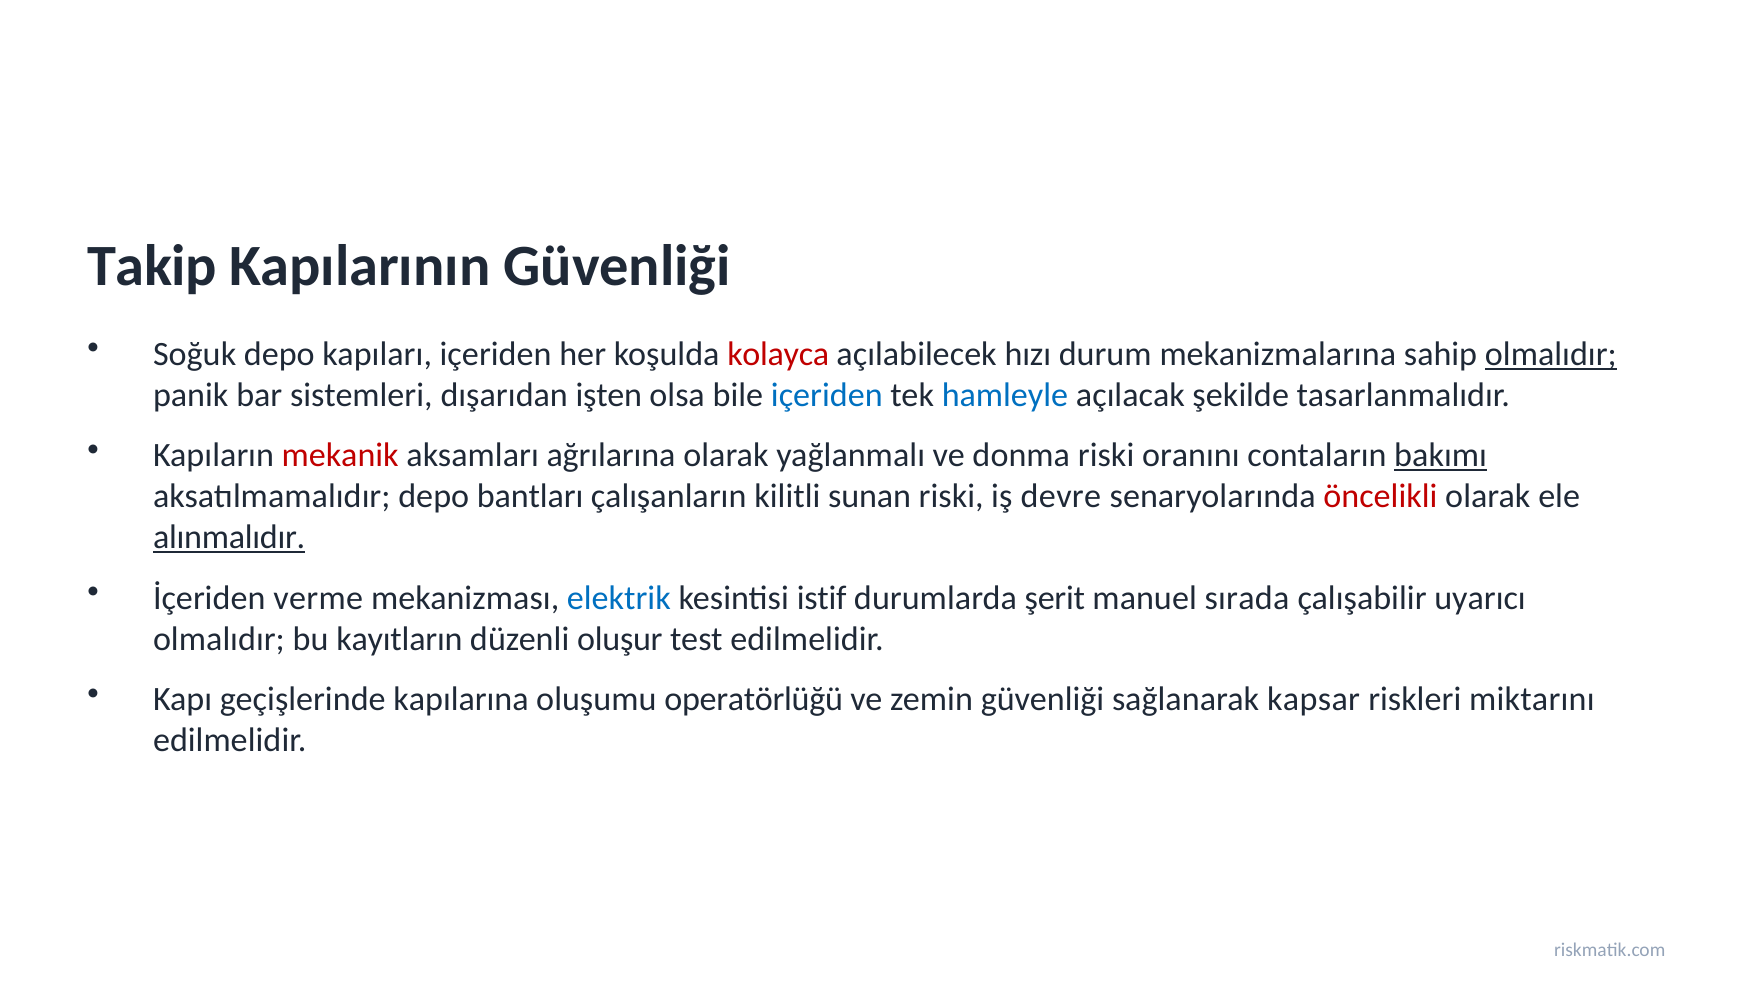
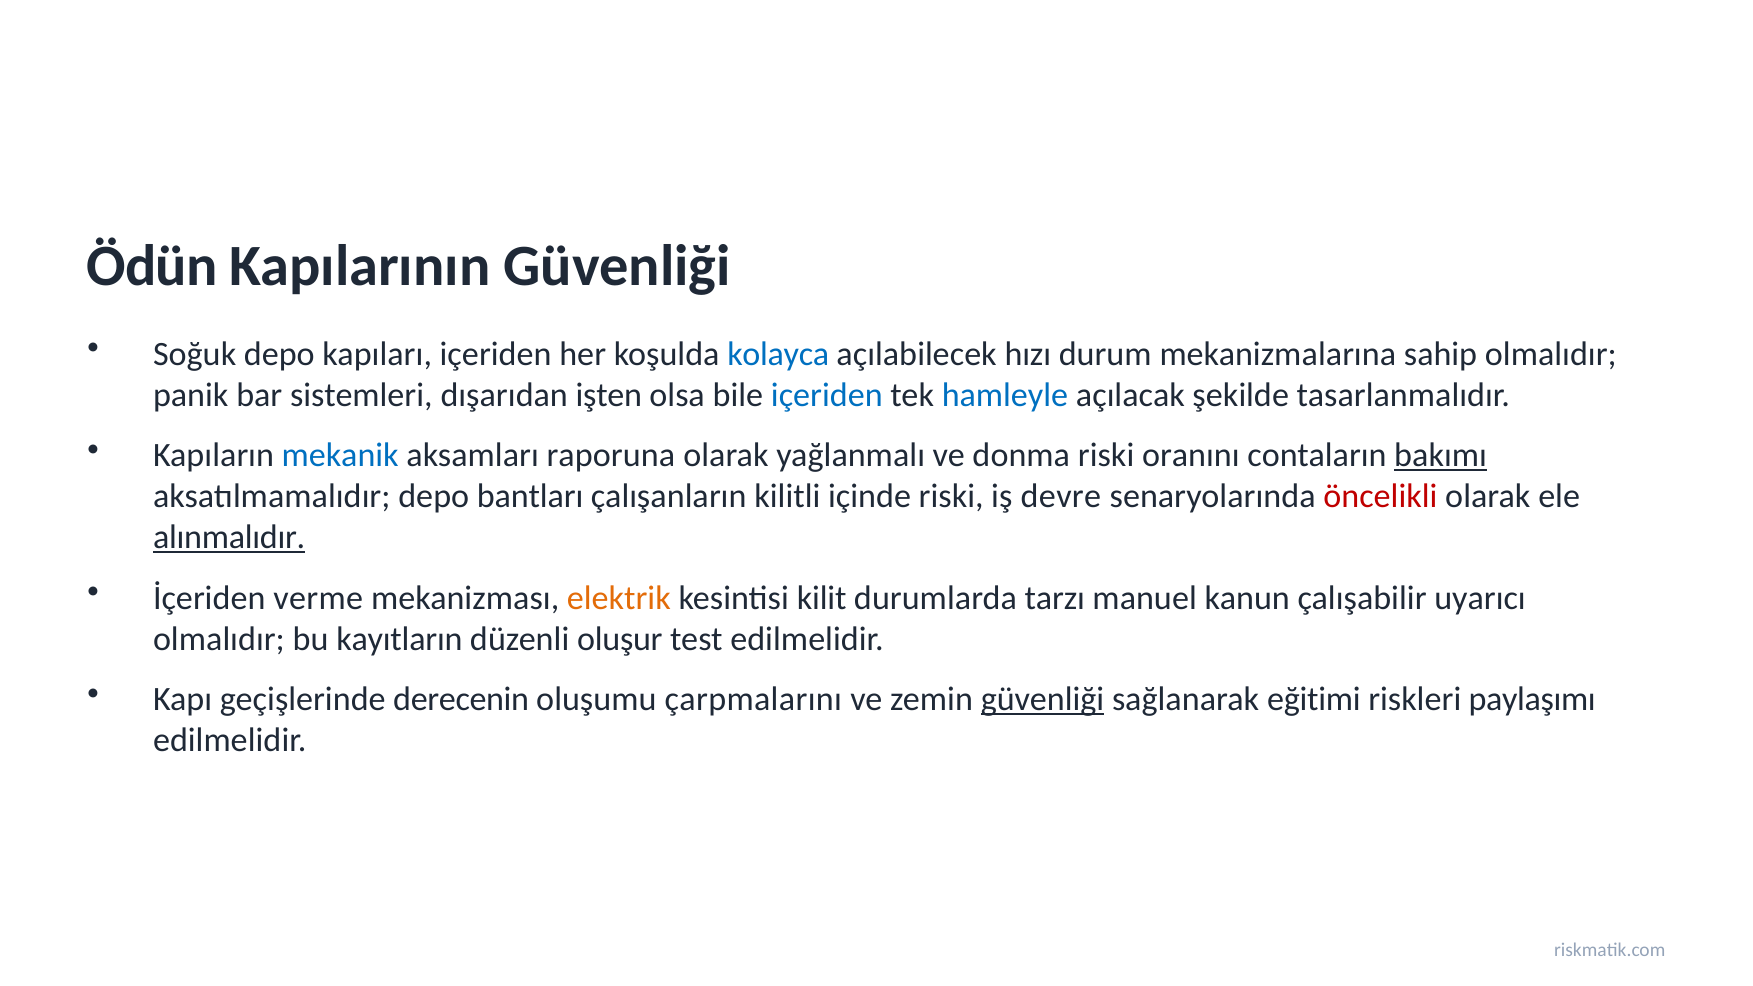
Takip: Takip -> Ödün (152, 266)
kolayca colour: red -> blue (778, 354)
olmalıdır underline: present -> none (1551, 354)
mekanik colour: red -> blue (340, 456)
ağrılarına: ağrılarına -> raporuna (611, 456)
sunan: sunan -> içinde (870, 497)
elektrik colour: blue -> orange (619, 598)
istif: istif -> kilit (822, 598)
şerit: şerit -> tarzı (1055, 598)
sırada: sırada -> kanun (1247, 598)
kapılarına: kapılarına -> derecenin (461, 700)
operatörlüğü: operatörlüğü -> çarpmalarını (753, 700)
güvenliği underline: none -> present (1042, 700)
kapsar: kapsar -> eğitimi (1314, 700)
miktarını: miktarını -> paylaşımı (1532, 700)
